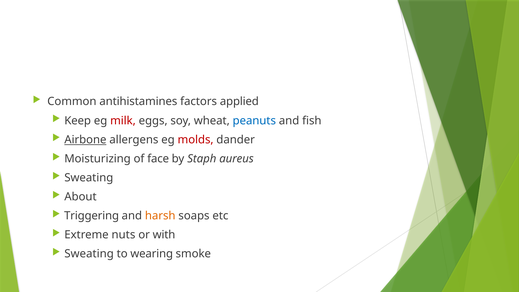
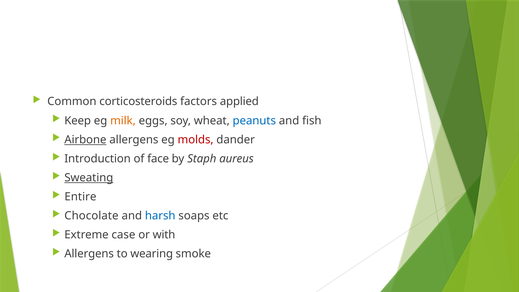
antihistamines: antihistamines -> corticosteroids (138, 102)
milk colour: red -> orange (123, 121)
Moisturizing: Moisturizing -> Introduction (98, 159)
Sweating underline: none -> present (89, 178)
About: About -> Entire (80, 197)
Triggering: Triggering -> Chocolate (91, 216)
harsh colour: orange -> blue (160, 216)
nuts: nuts -> case (123, 235)
Sweating: Sweating -> Allergens (89, 254)
